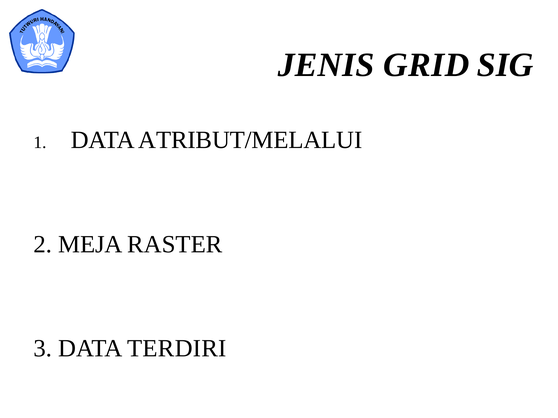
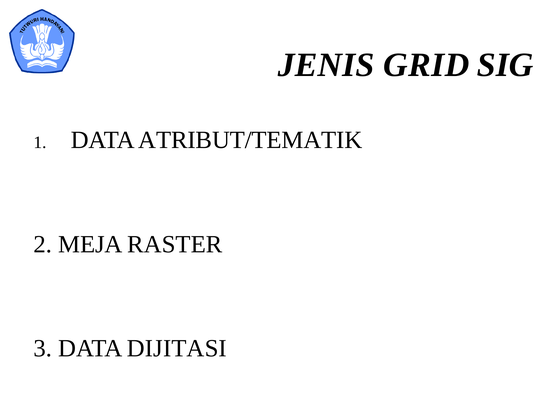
ATRIBUT/MELALUI: ATRIBUT/MELALUI -> ATRIBUT/TEMATIK (250, 140)
TERDIRI: TERDIRI -> DIJITASI (177, 349)
